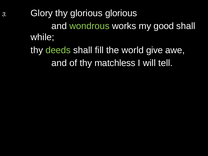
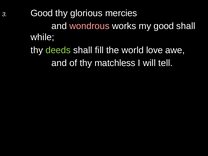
3 Glory: Glory -> Good (42, 13)
glorious glorious: glorious -> mercies (121, 13)
wondrous colour: light green -> pink (89, 26)
give: give -> love (155, 50)
